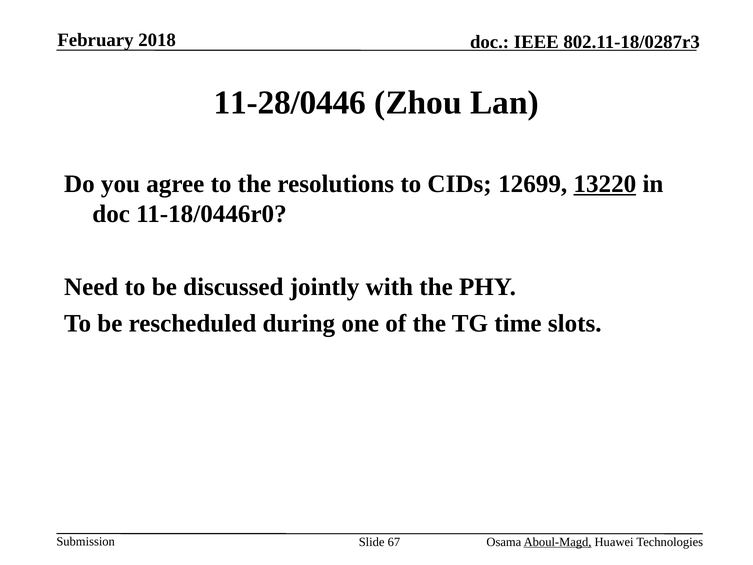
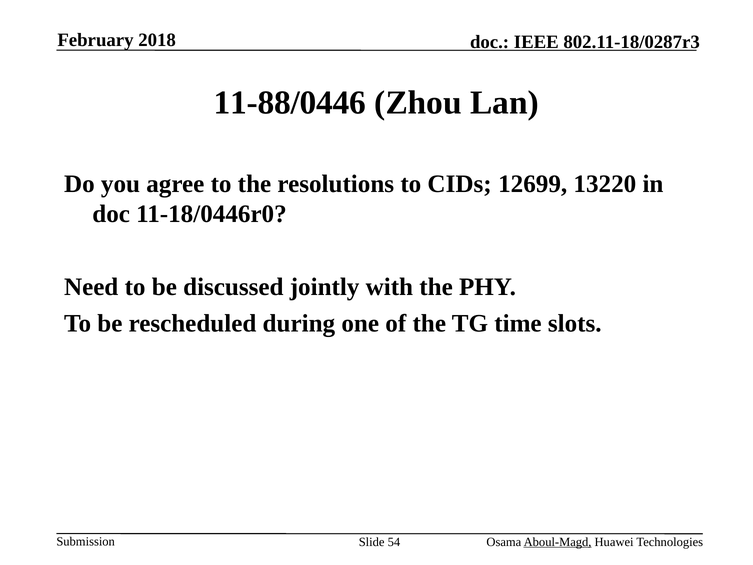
11-28/0446: 11-28/0446 -> 11-88/0446 (290, 103)
13220 underline: present -> none (605, 184)
67: 67 -> 54 (394, 542)
